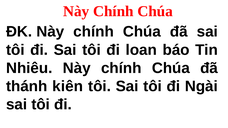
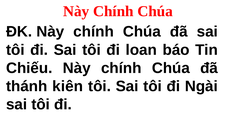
Nhiêu: Nhiêu -> Chiếu (29, 68)
